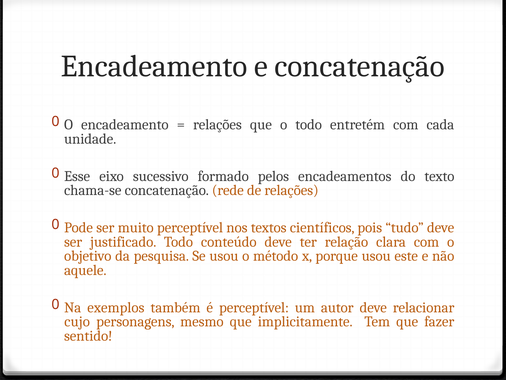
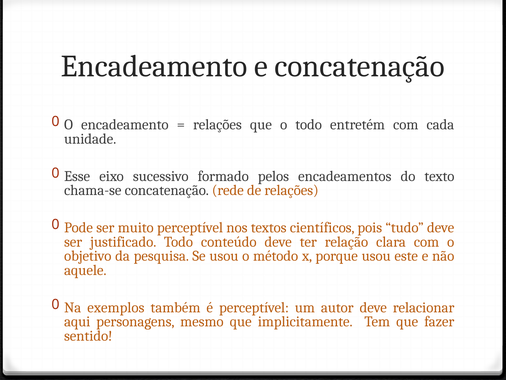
cujo: cujo -> aqui (77, 321)
